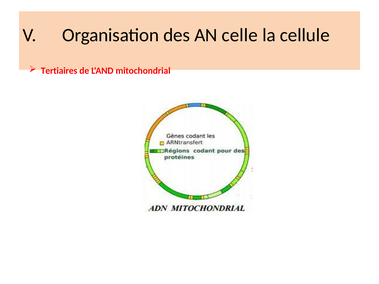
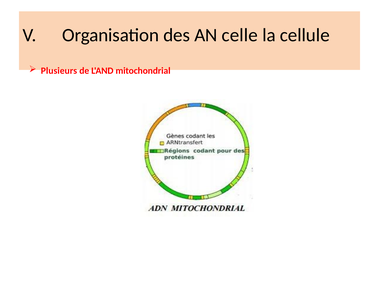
Tertiaires: Tertiaires -> Plusieurs (59, 71)
